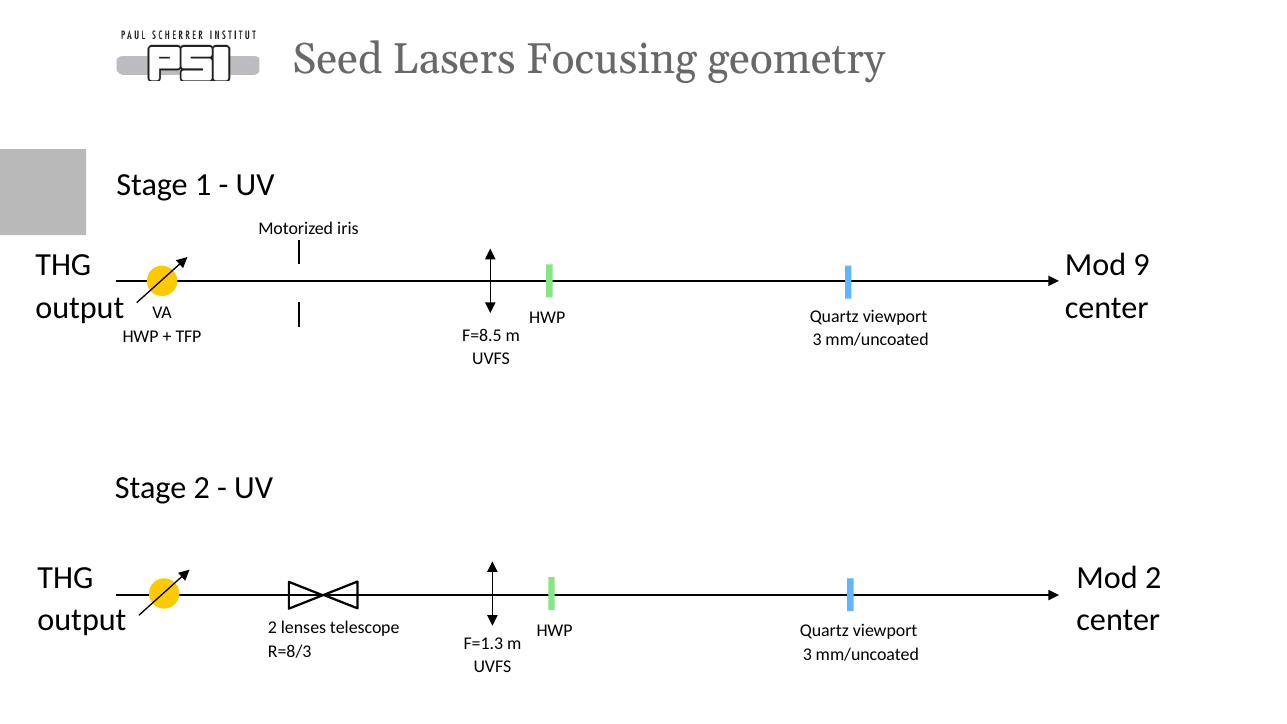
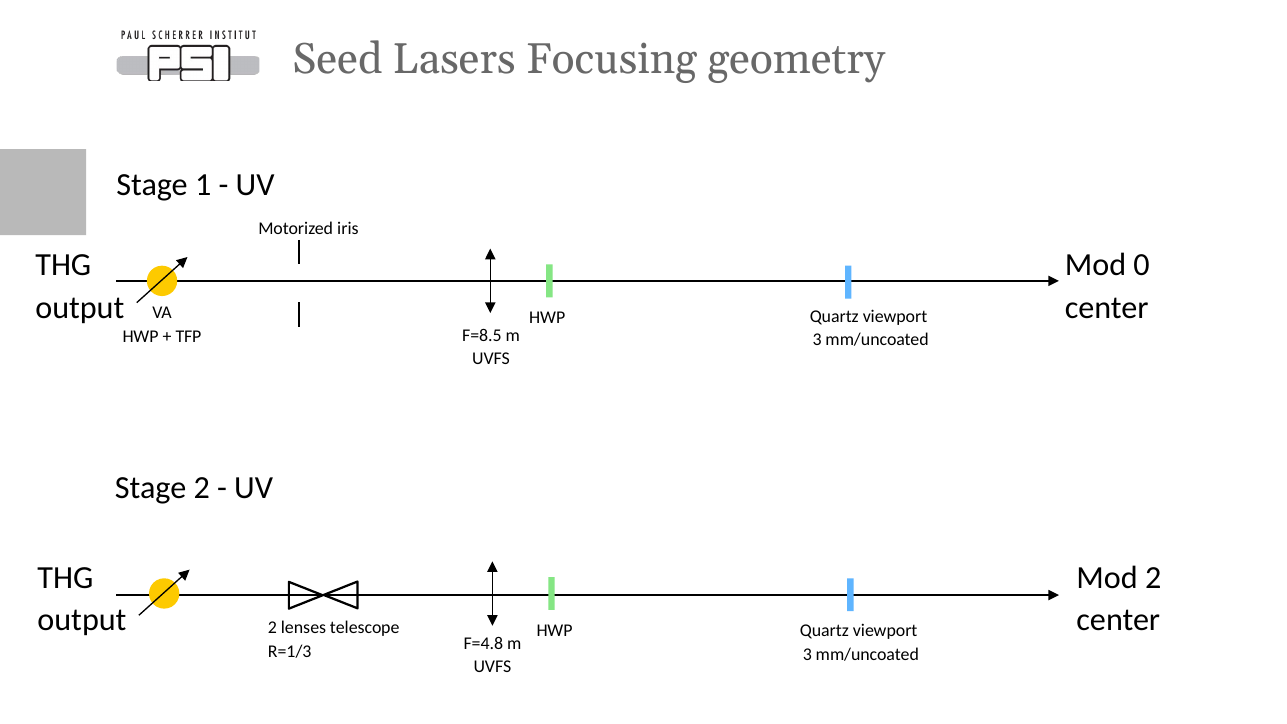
9: 9 -> 0 (1142, 265)
F=1.3: F=1.3 -> F=4.8 (483, 643)
R=8/3: R=8/3 -> R=1/3 (290, 651)
